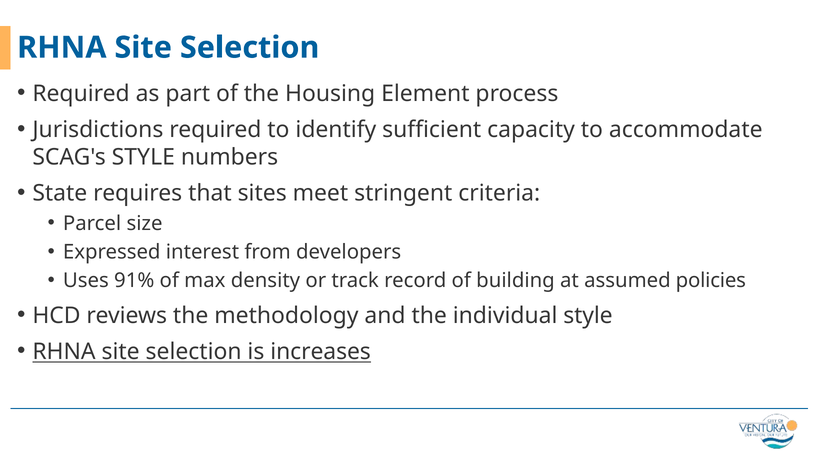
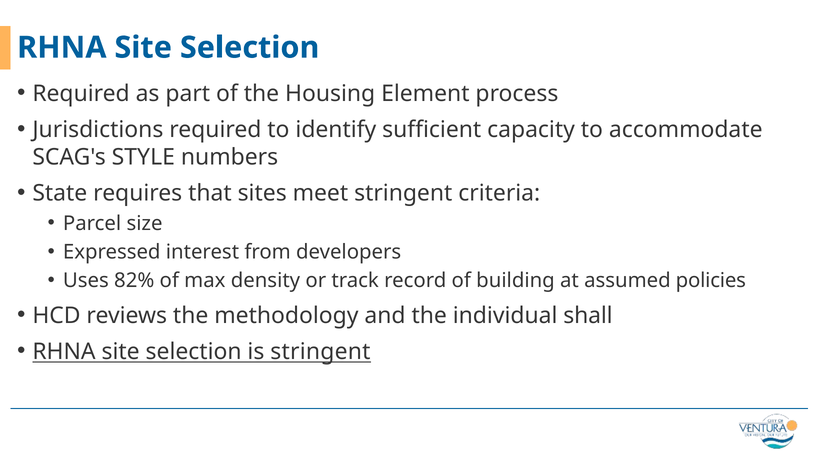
91%: 91% -> 82% (134, 280)
individual style: style -> shall (588, 315)
is increases: increases -> stringent (320, 351)
